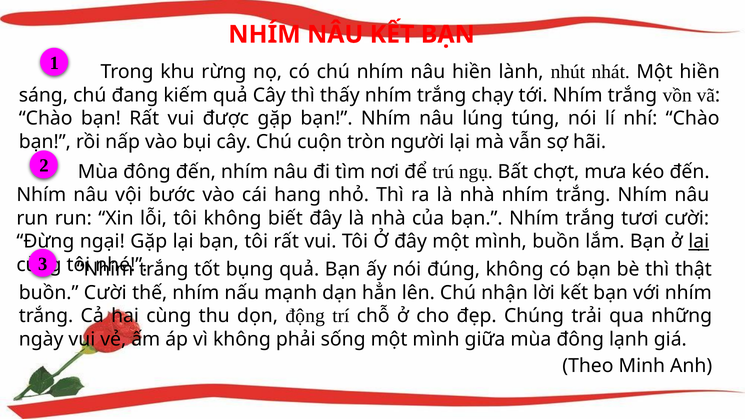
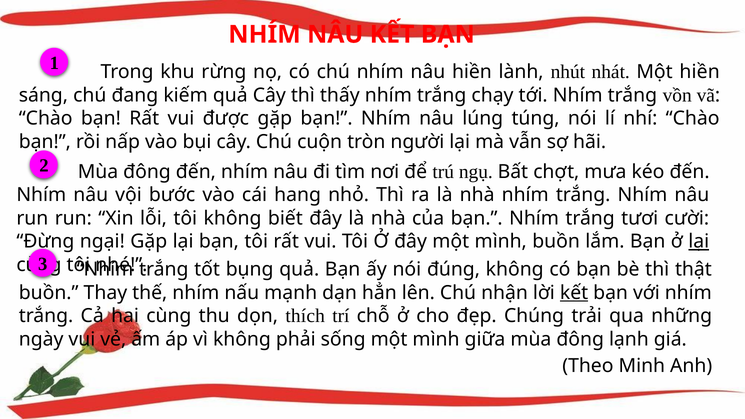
buồn Cười: Cười -> Thay (105, 293)
kết underline: none -> present (574, 293)
động: động -> thích (305, 316)
